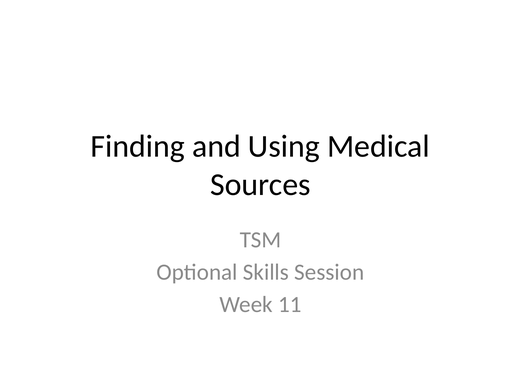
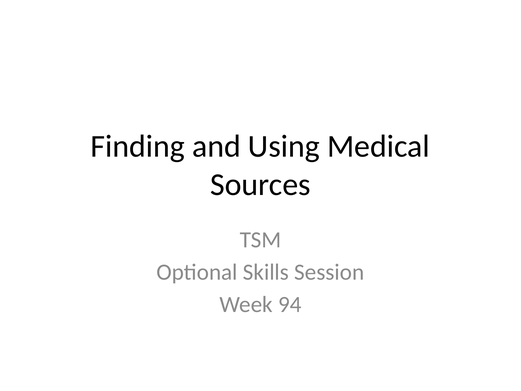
11: 11 -> 94 (290, 304)
